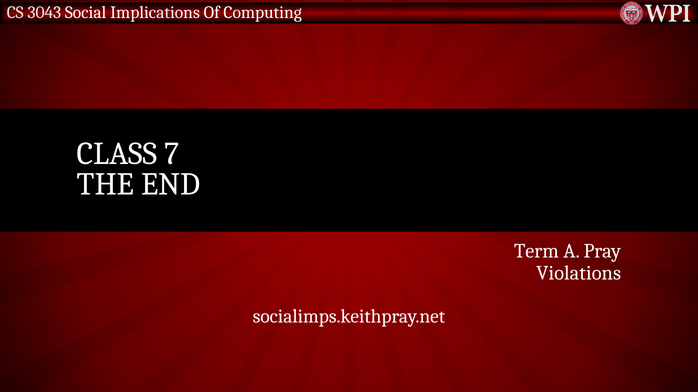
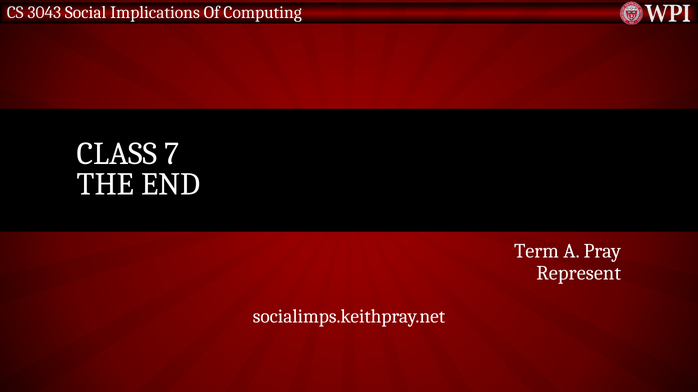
Violations: Violations -> Represent (579, 273)
